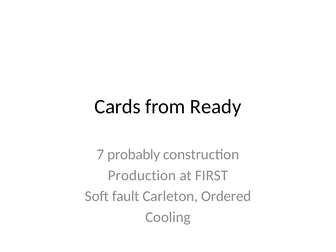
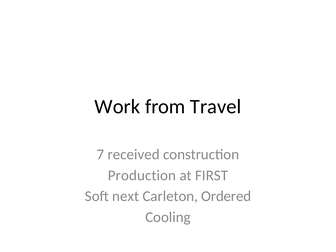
Cards: Cards -> Work (117, 107)
Ready: Ready -> Travel (216, 107)
probably: probably -> received (134, 154)
fault: fault -> next (126, 196)
